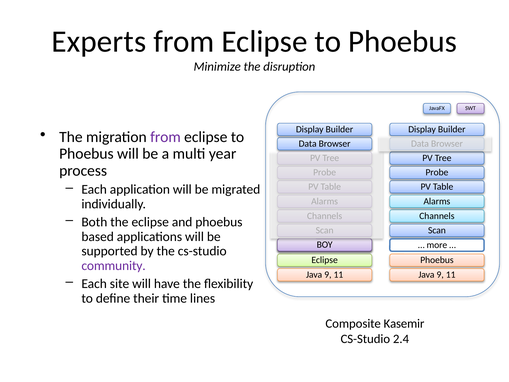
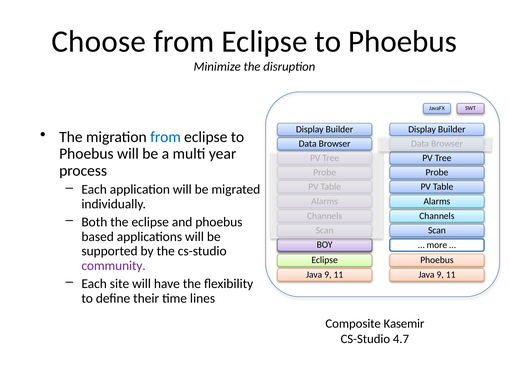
Experts: Experts -> Choose (99, 42)
from colour: purple -> blue (165, 137)
2.4: 2.4 -> 4.7 (401, 339)
